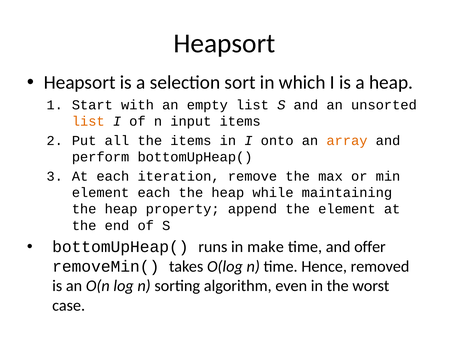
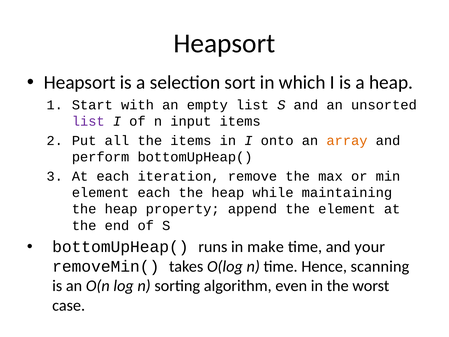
list colour: orange -> purple (88, 121)
offer: offer -> your (370, 247)
removed: removed -> scanning (380, 266)
